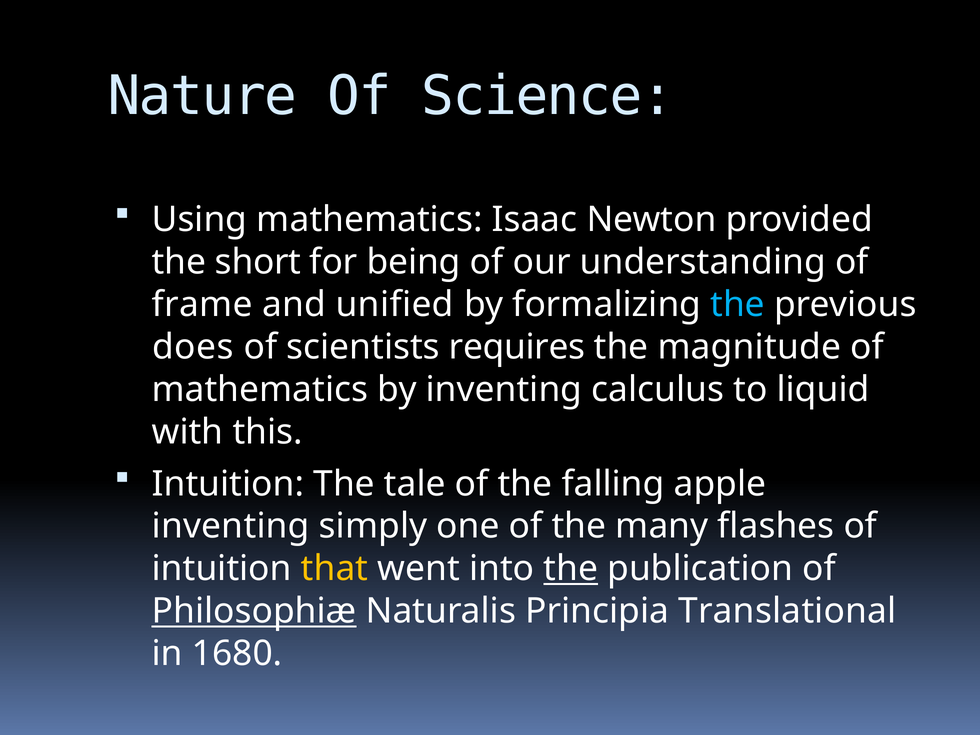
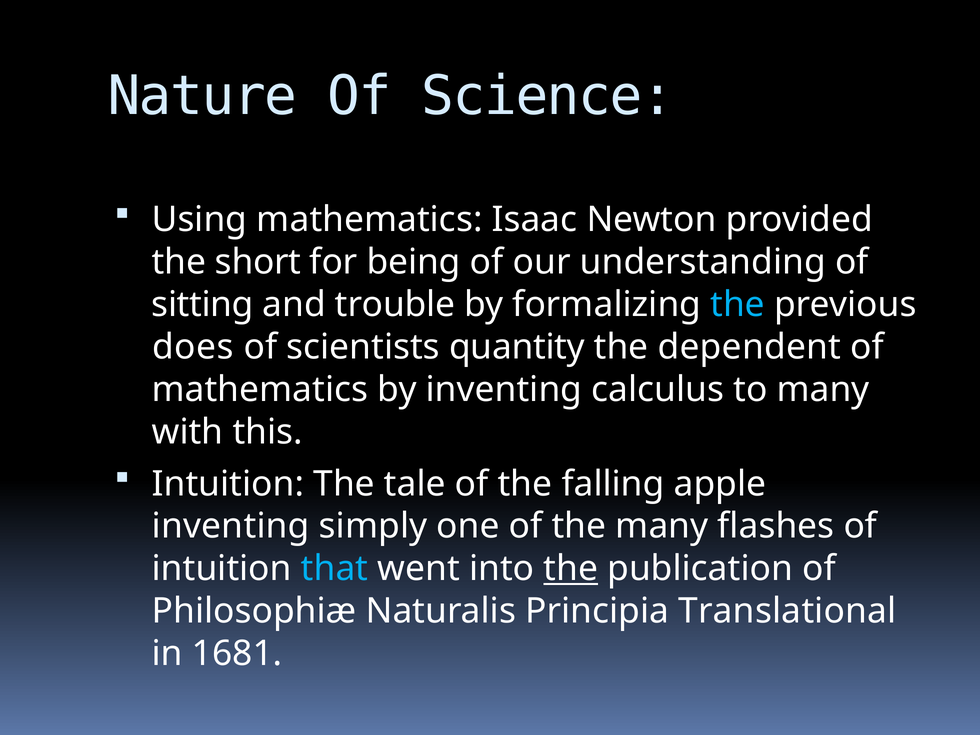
frame: frame -> sitting (203, 305)
unified: unified -> trouble (395, 305)
requires: requires -> quantity (517, 347)
magnitude: magnitude -> dependent (749, 347)
to liquid: liquid -> many (823, 389)
that colour: yellow -> light blue (335, 569)
Philosophiæ underline: present -> none (254, 611)
1680: 1680 -> 1681 (237, 654)
